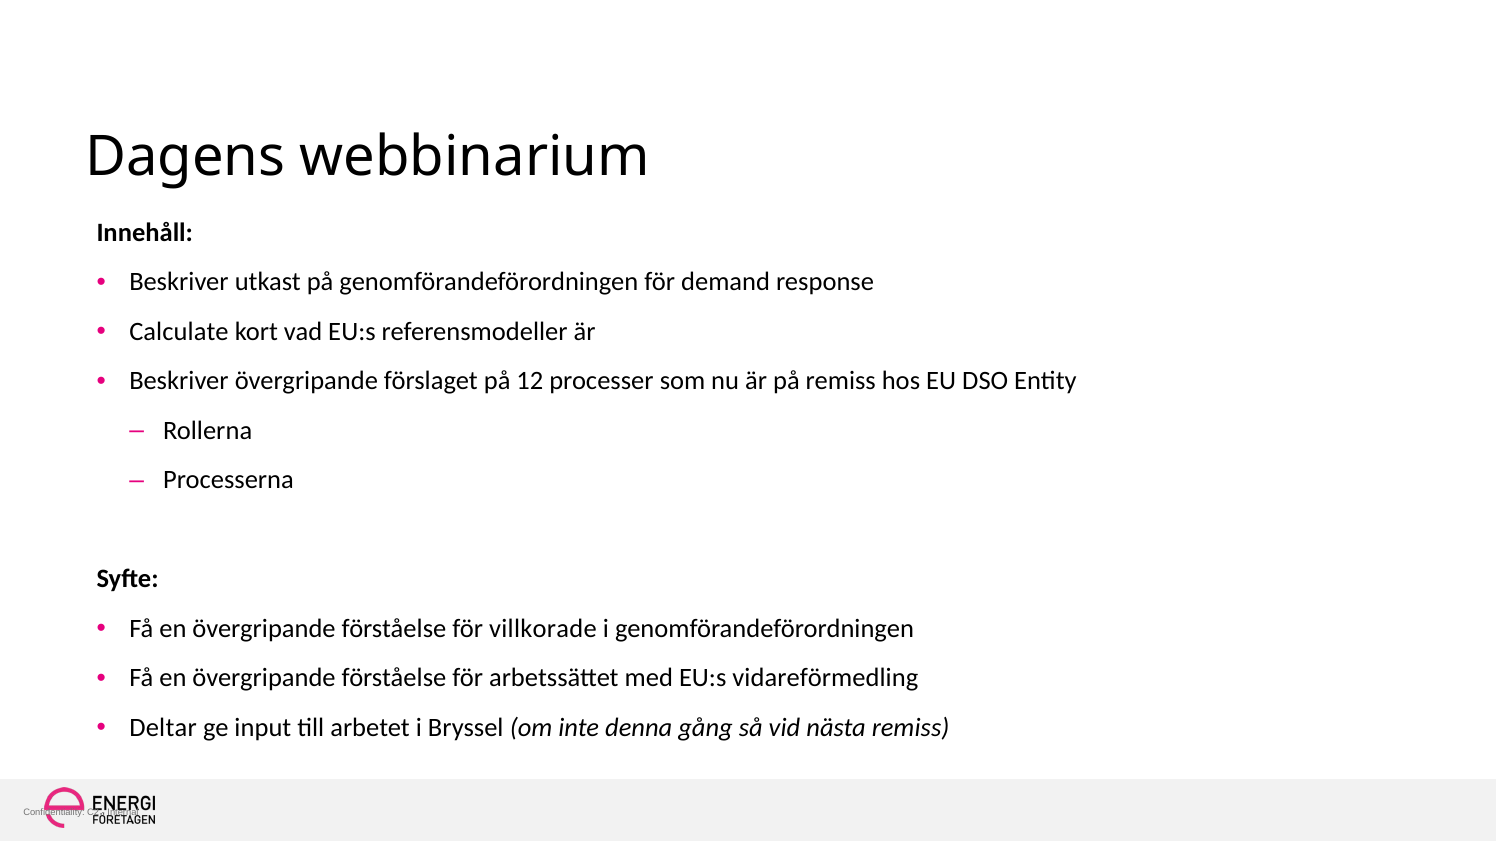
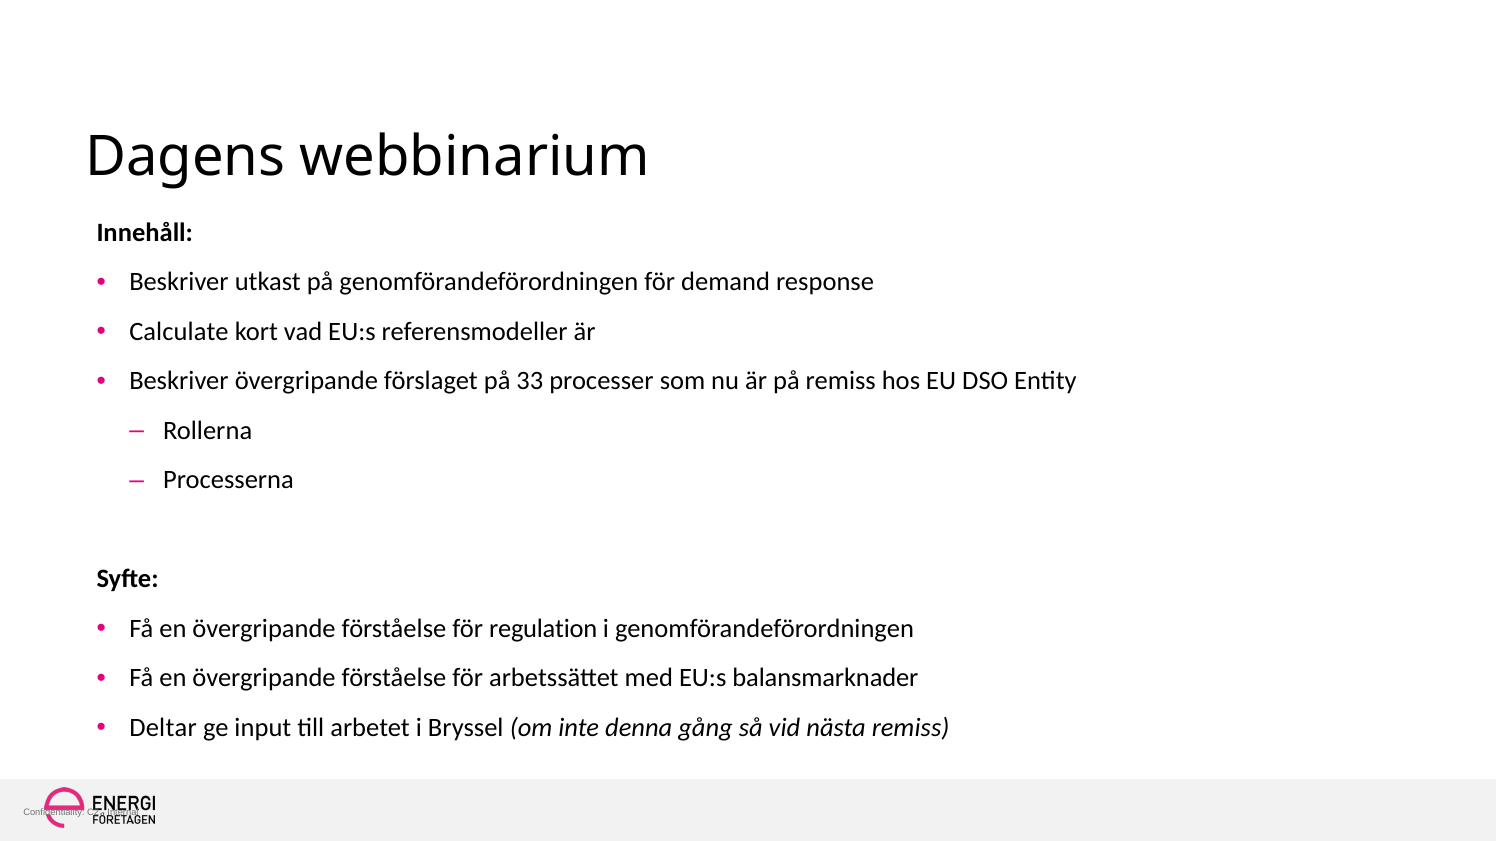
12: 12 -> 33 (530, 381)
villkorade: villkorade -> regulation (543, 629)
vidareförmedling: vidareförmedling -> balansmarknader (825, 678)
